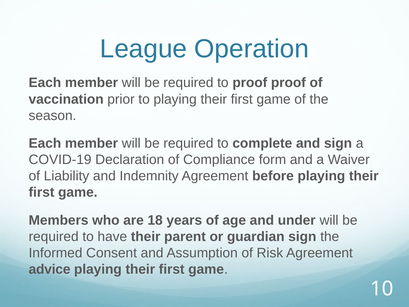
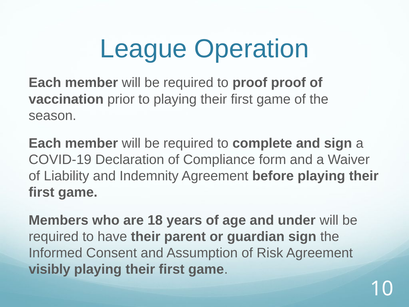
advice: advice -> visibly (50, 269)
